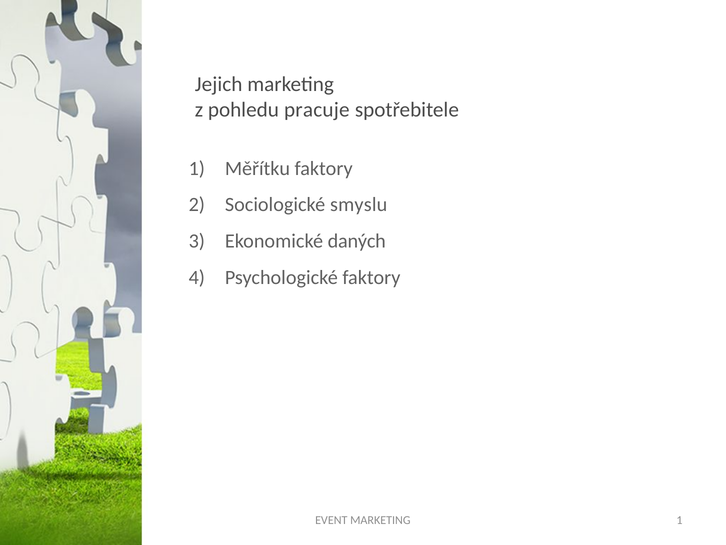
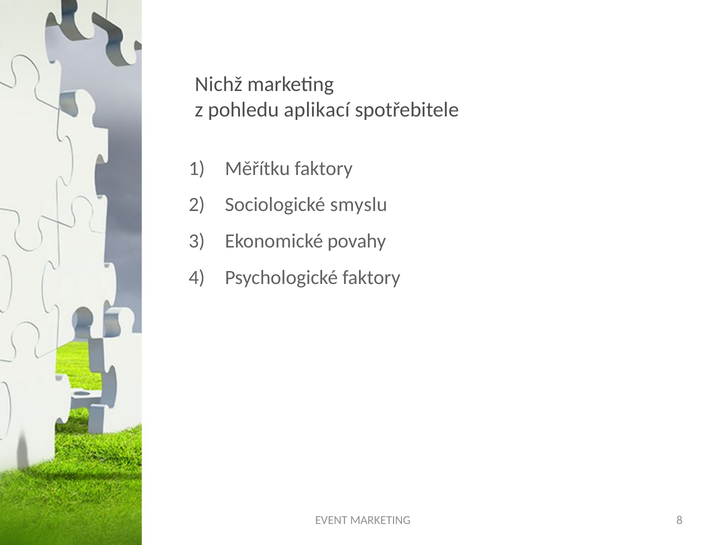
Jejich: Jejich -> Nichž (219, 84)
pracuje: pracuje -> aplikací (317, 110)
daných: daných -> povahy (357, 241)
MARKETING 1: 1 -> 8 (679, 520)
